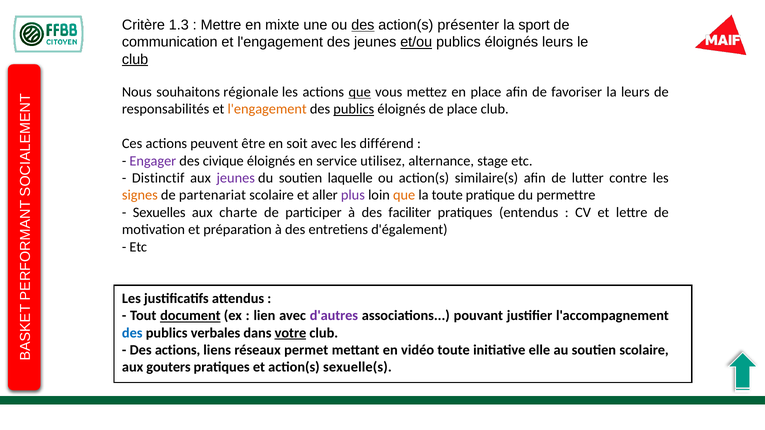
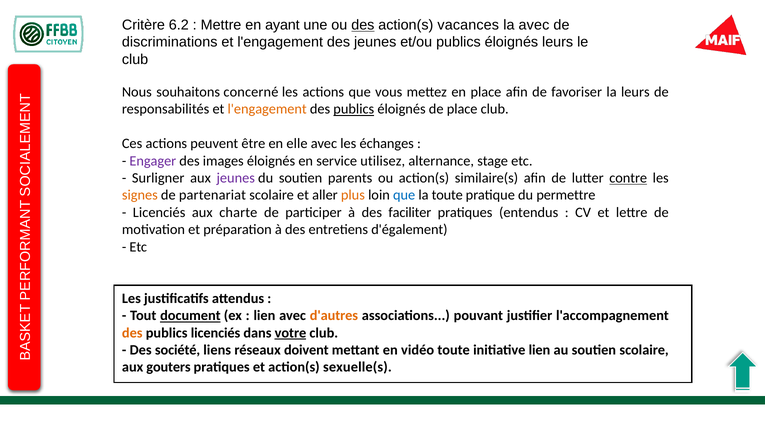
1.3: 1.3 -> 6.2 (179, 25)
mixte: mixte -> ayant (282, 25)
présenter: présenter -> vacances (468, 25)
la sport: sport -> avec (534, 25)
communication: communication -> discriminations (170, 42)
et/ou underline: present -> none (416, 42)
club underline: present -> none (135, 60)
régionale: régionale -> concerné (251, 92)
que underline: present -> none (360, 92)
soit: soit -> elle (297, 144)
différend: différend -> échanges (387, 144)
civique: civique -> images (223, 161)
Distinctif: Distinctif -> Surligner (158, 178)
laquelle: laquelle -> parents (350, 178)
contre underline: none -> present (628, 178)
plus colour: purple -> orange (353, 195)
que colour: orange -> blue (404, 195)
Sexuelles: Sexuelles -> Licenciés (159, 213)
d'autres colour: purple -> orange (334, 316)
des colour: blue -> orange (132, 333)
publics verbales: verbales -> licenciés (216, 333)
Des actions: actions -> société (178, 350)
permet: permet -> doivent (306, 350)
initiative elle: elle -> lien (539, 350)
